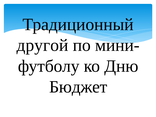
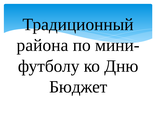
другой: другой -> района (42, 45)
